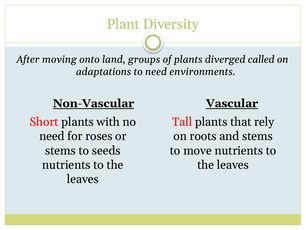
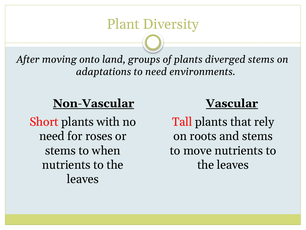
diverged called: called -> stems (261, 59)
seeds: seeds -> when (106, 150)
